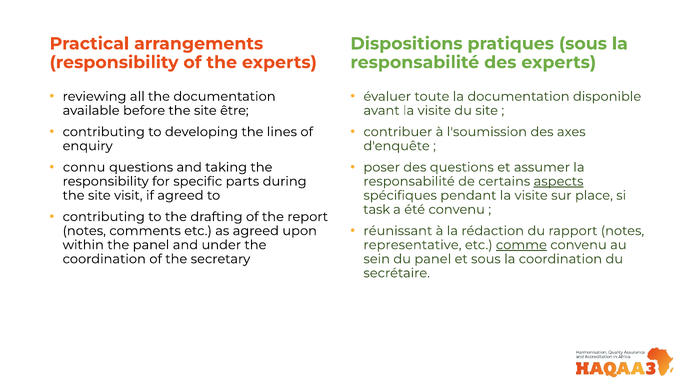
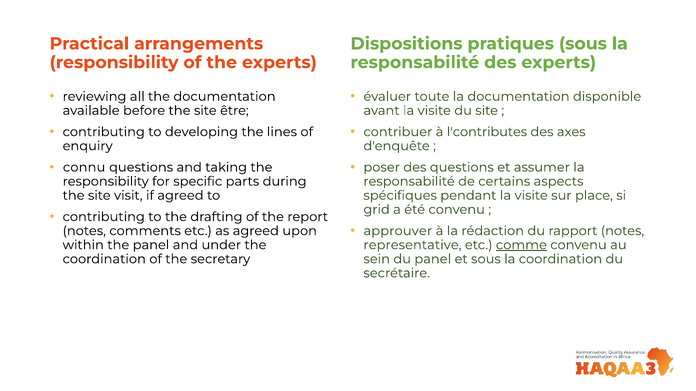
l'soumission: l'soumission -> l'contributes (487, 132)
aspects underline: present -> none (559, 182)
task: task -> grid (377, 210)
réunissant: réunissant -> approuver (398, 231)
